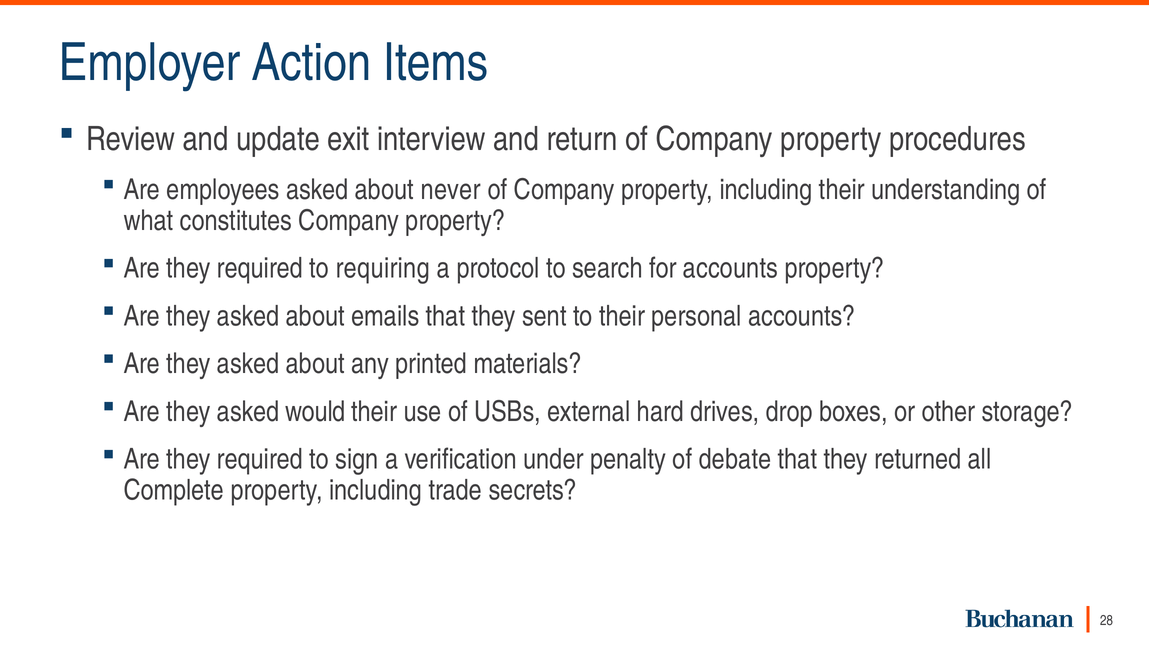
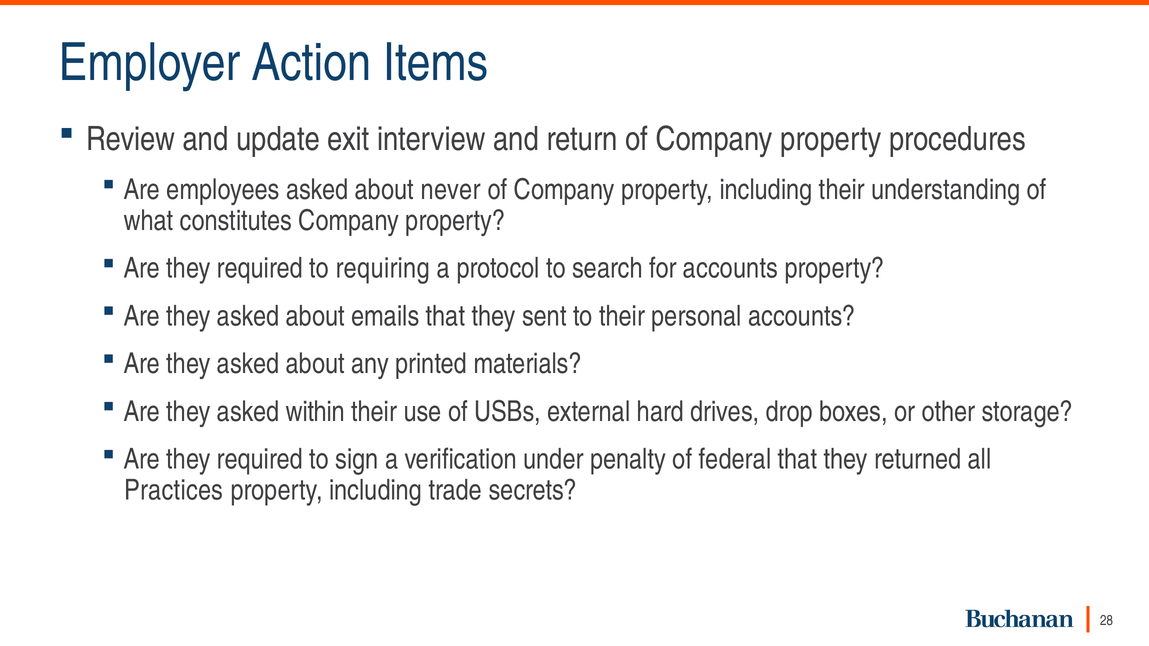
would: would -> within (315, 412)
debate: debate -> federal (735, 460)
Complete: Complete -> Practices (174, 491)
